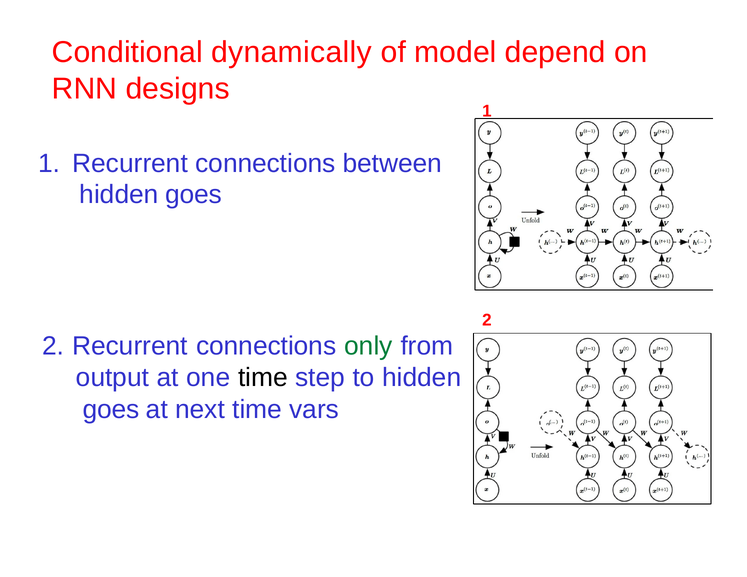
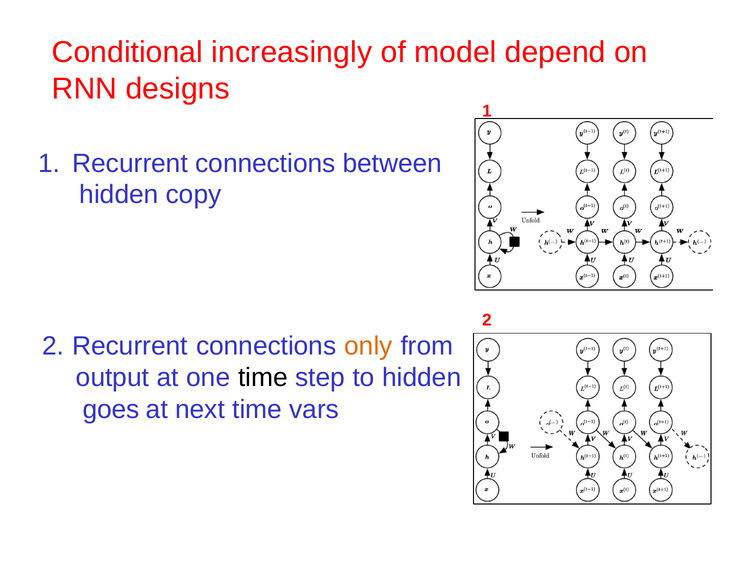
dynamically: dynamically -> increasingly (292, 53)
goes: goes -> copy (194, 195)
only colour: green -> orange (368, 346)
